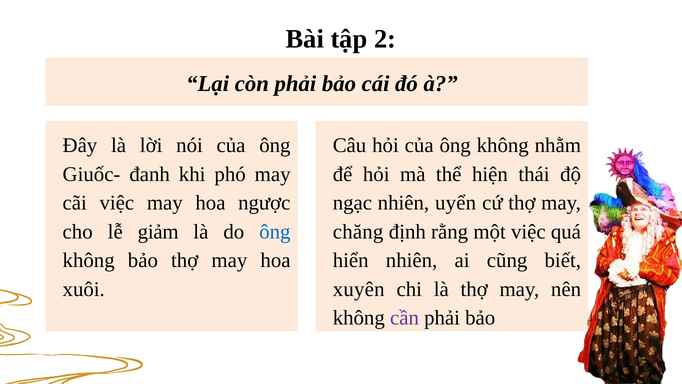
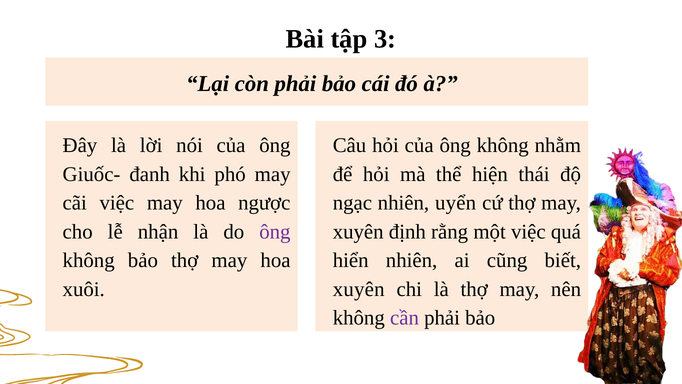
2: 2 -> 3 (385, 39)
giảm: giảm -> nhận (158, 232)
ông colour: blue -> purple (275, 232)
chăng: chăng -> xuyên (358, 232)
